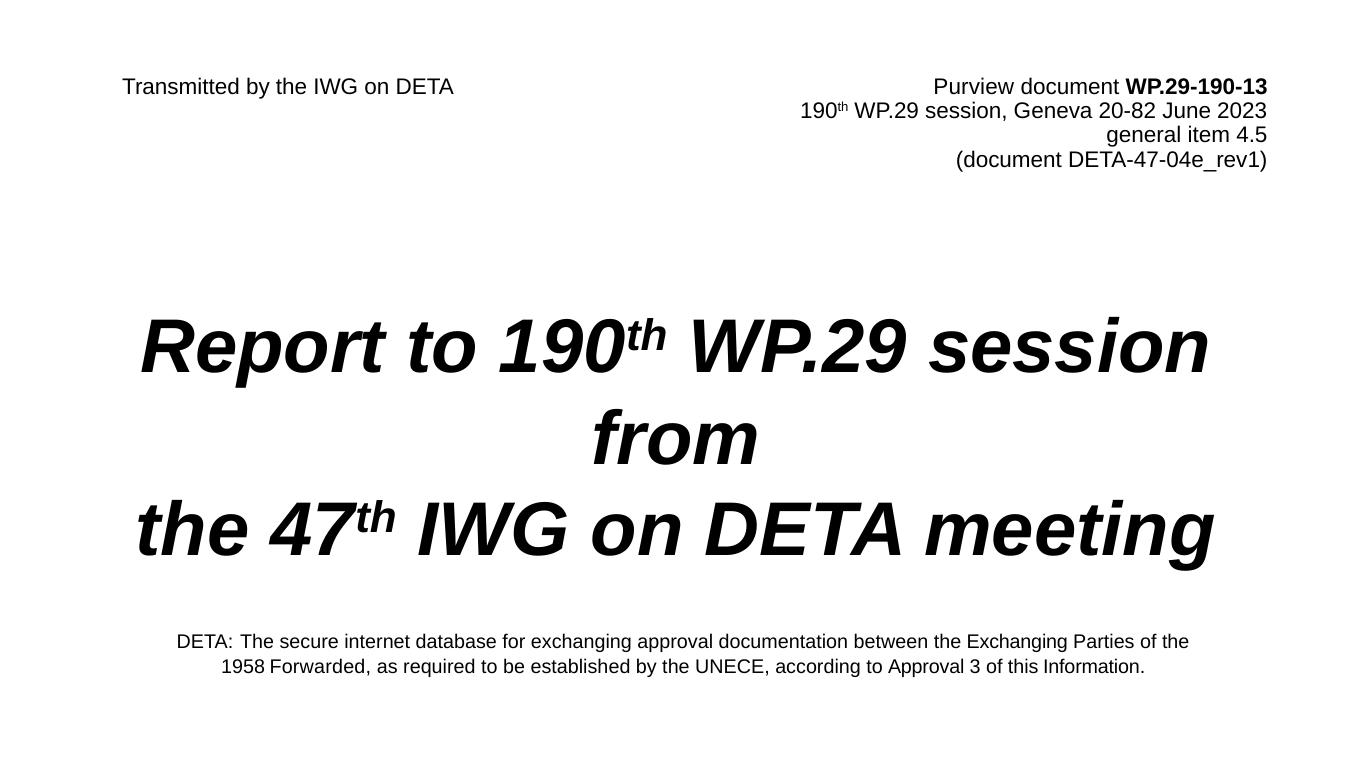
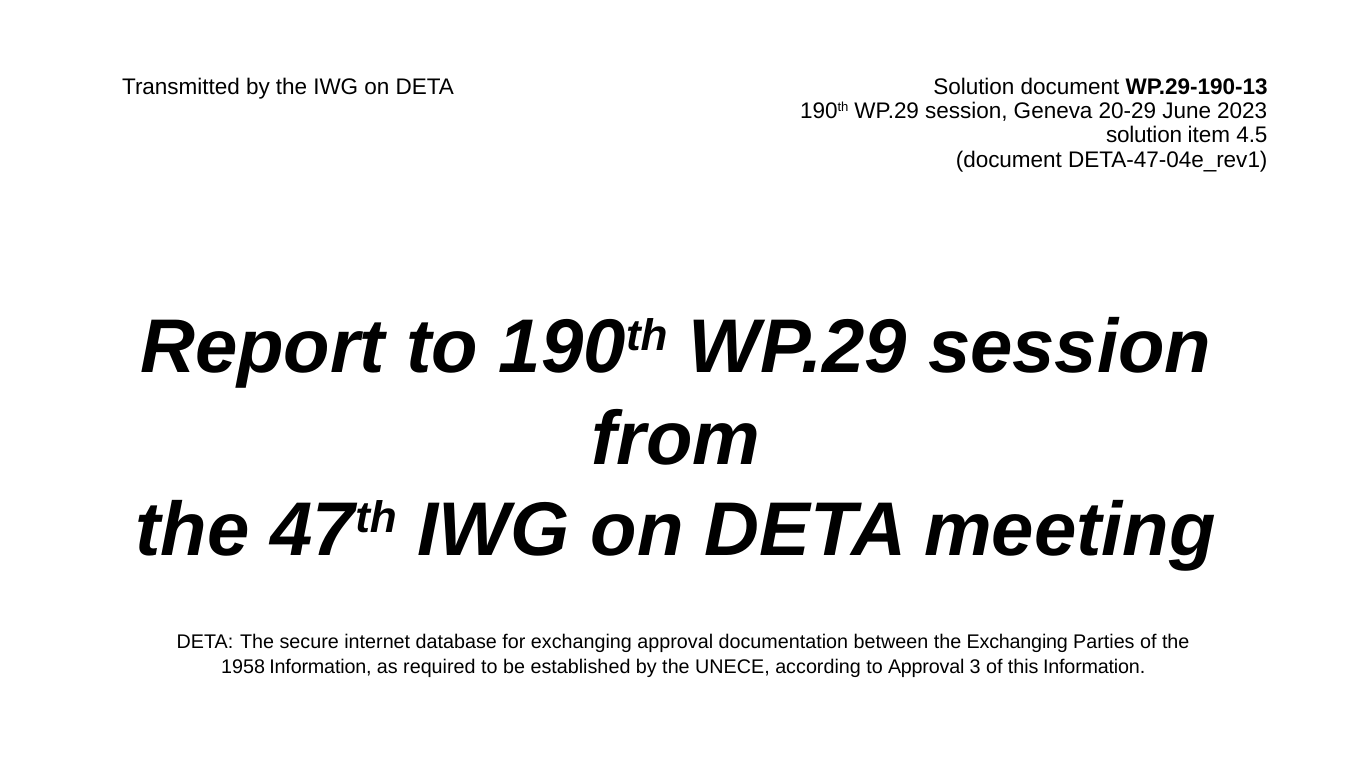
DETA Purview: Purview -> Solution (974, 87)
20-82: 20-82 -> 20-29 (1127, 111)
general: general -> solution (1144, 135)
1958 Forwarded: Forwarded -> Information (320, 666)
